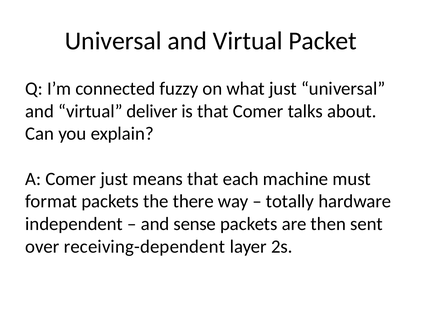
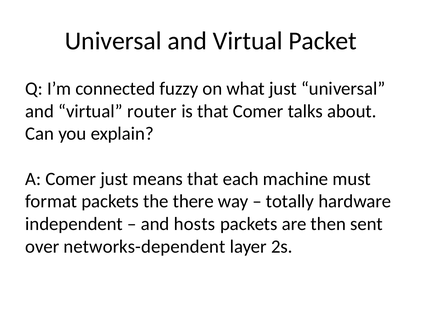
deliver: deliver -> router (152, 111)
sense: sense -> hosts (195, 224)
receiving-dependent: receiving-dependent -> networks-dependent (144, 246)
